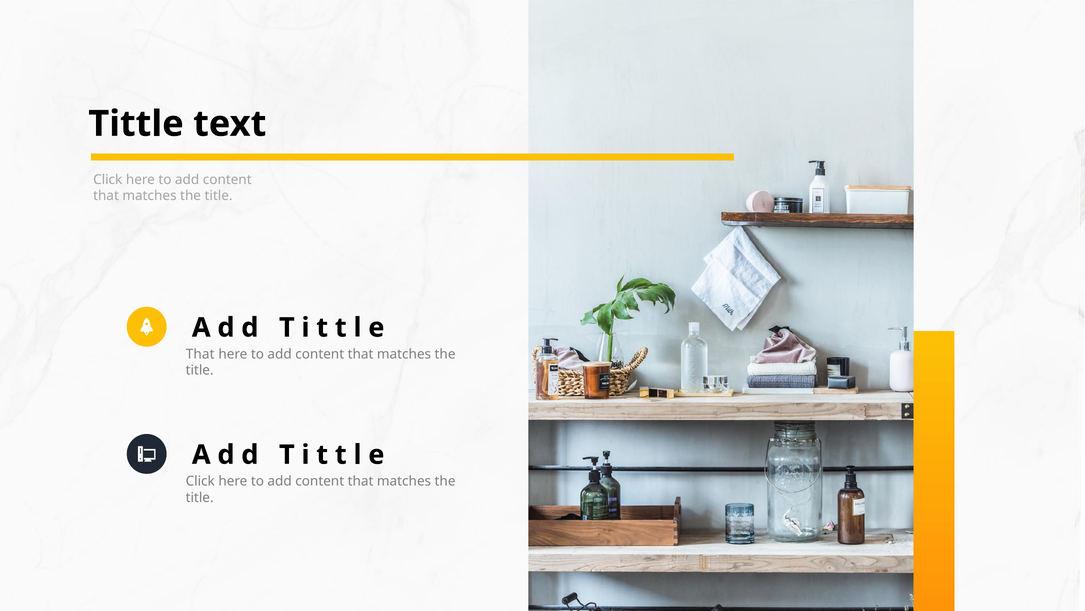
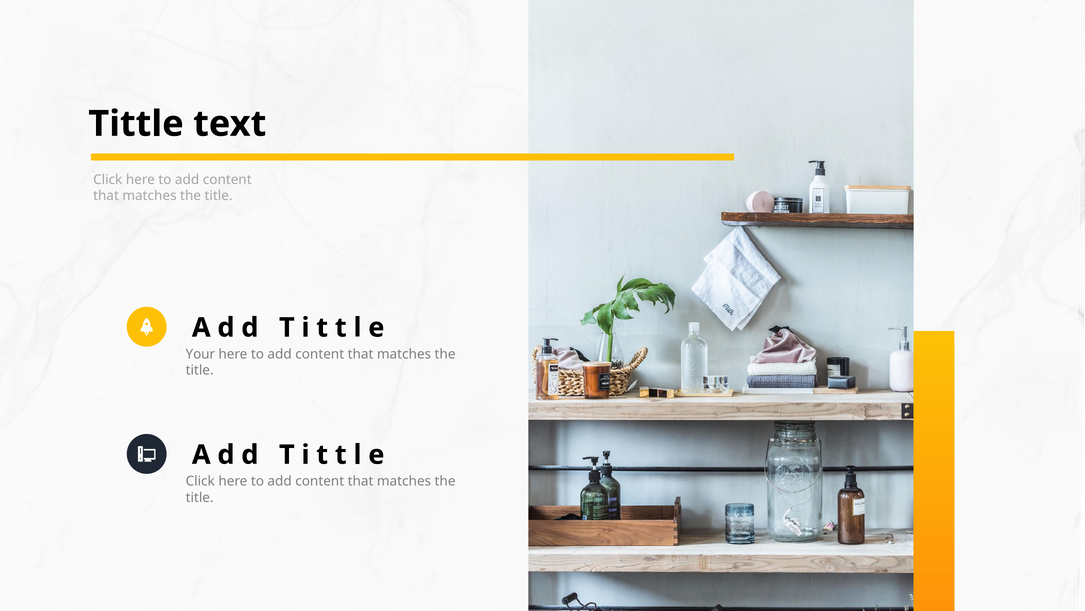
That: That -> Your (200, 354)
